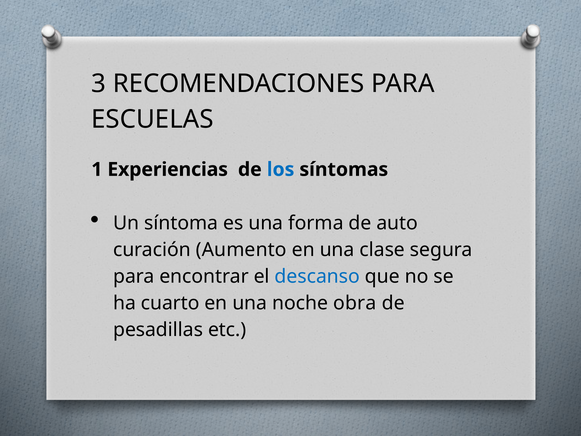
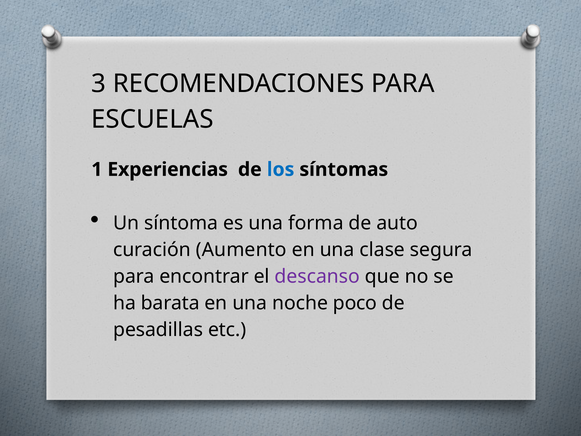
descanso colour: blue -> purple (317, 276)
cuarto: cuarto -> barata (170, 303)
obra: obra -> poco (355, 303)
